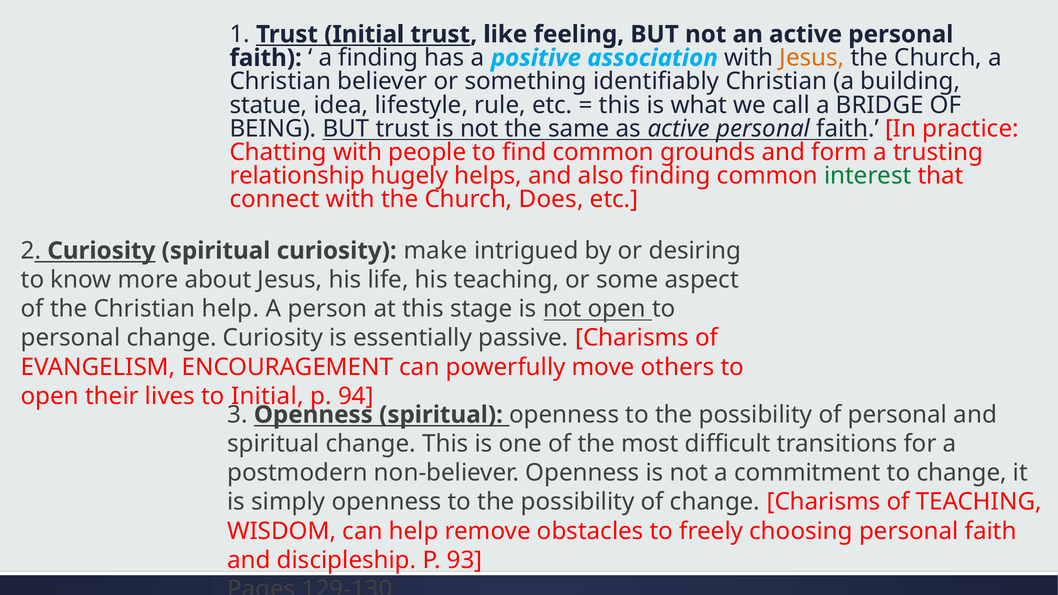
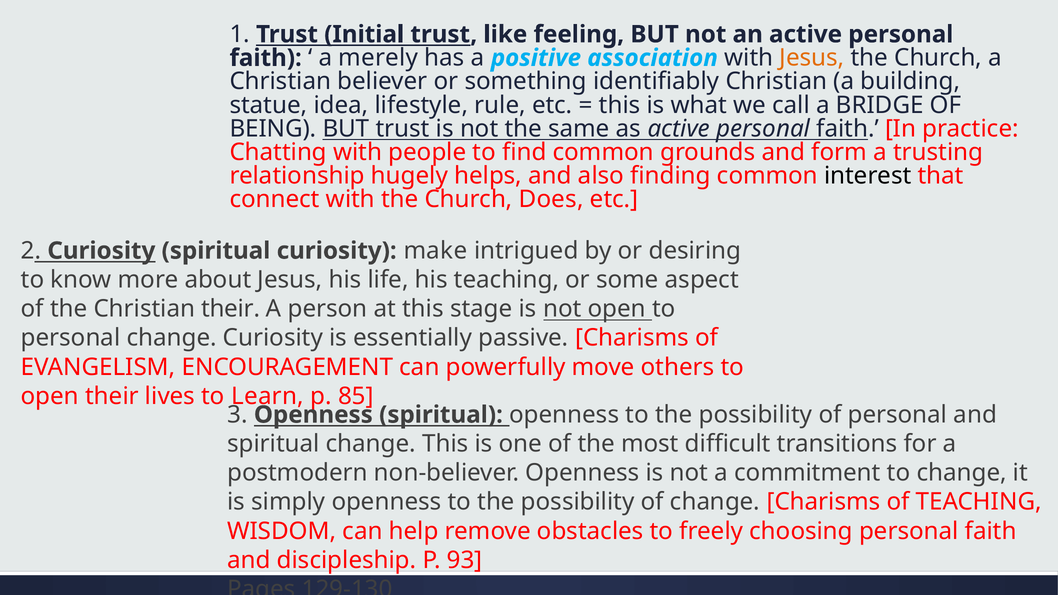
a finding: finding -> merely (378, 58)
interest colour: green -> black (868, 176)
Christian help: help -> their (231, 309)
to Initial: Initial -> Learn (267, 396)
94: 94 -> 85 (356, 396)
